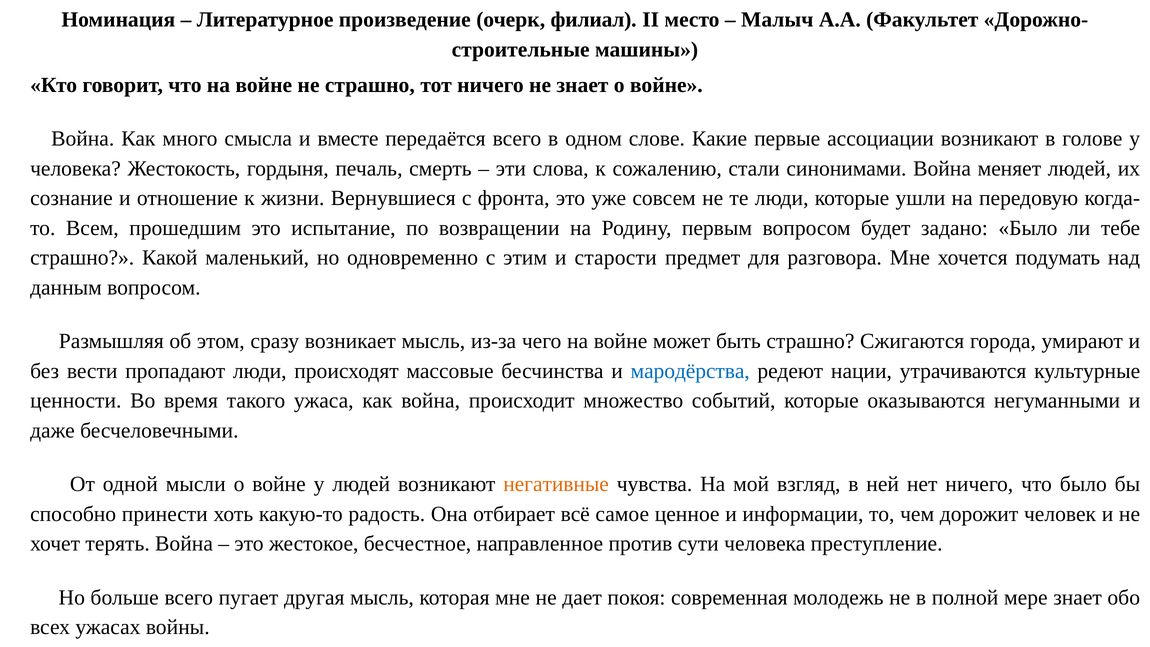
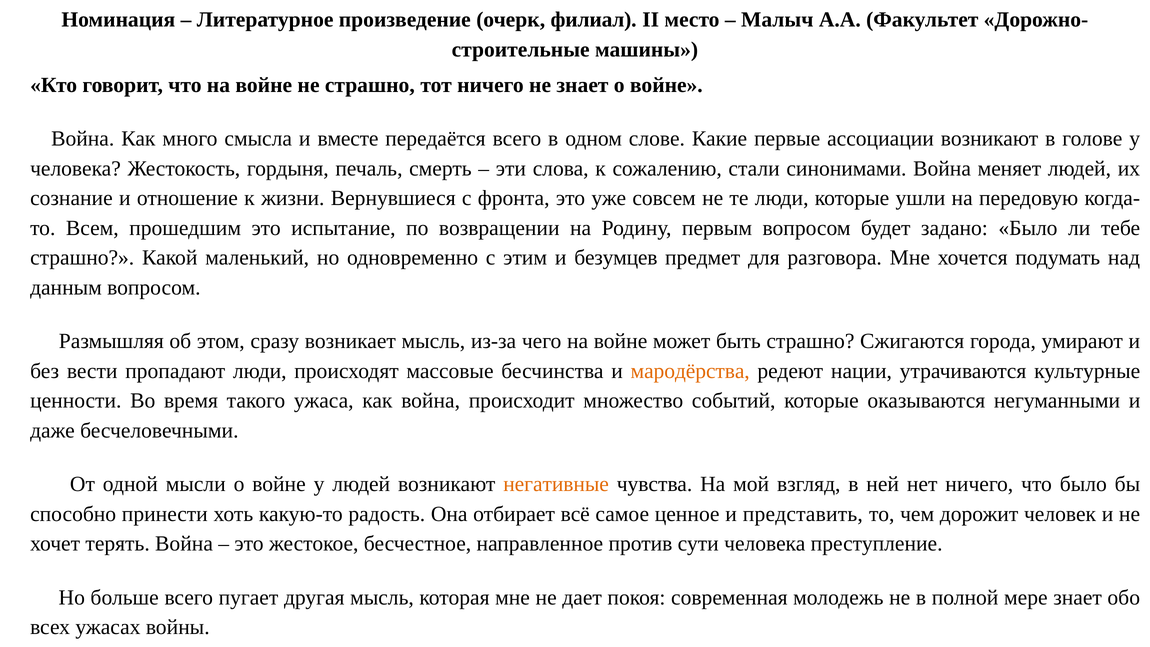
старости: старости -> безумцев (616, 258)
мародёрства colour: blue -> orange (690, 371)
информации: информации -> представить (803, 514)
